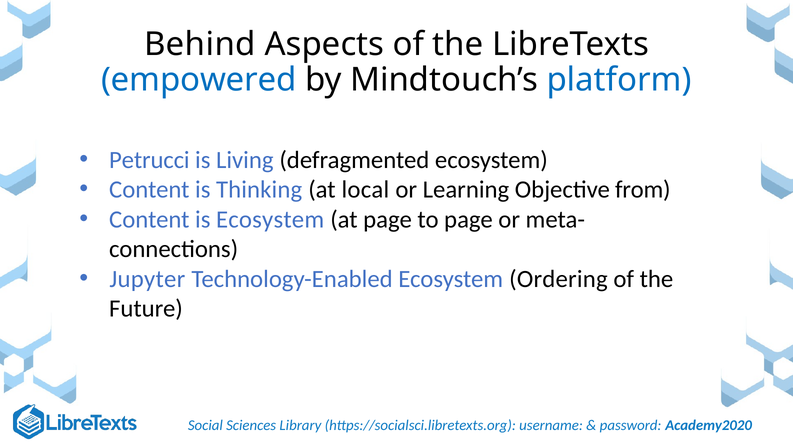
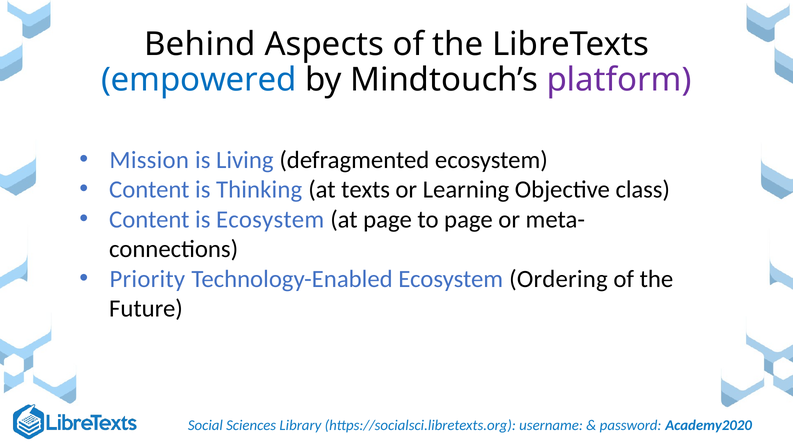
platform colour: blue -> purple (619, 80)
Petrucci: Petrucci -> Mission (149, 160)
local: local -> texts (366, 190)
from: from -> class (643, 190)
Jupyter: Jupyter -> Priority (147, 279)
